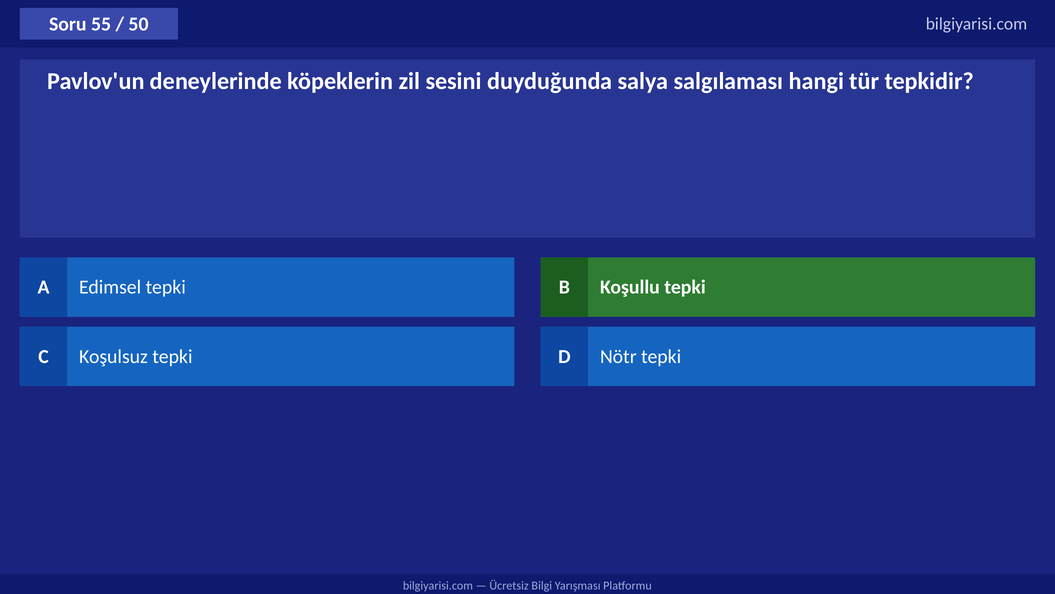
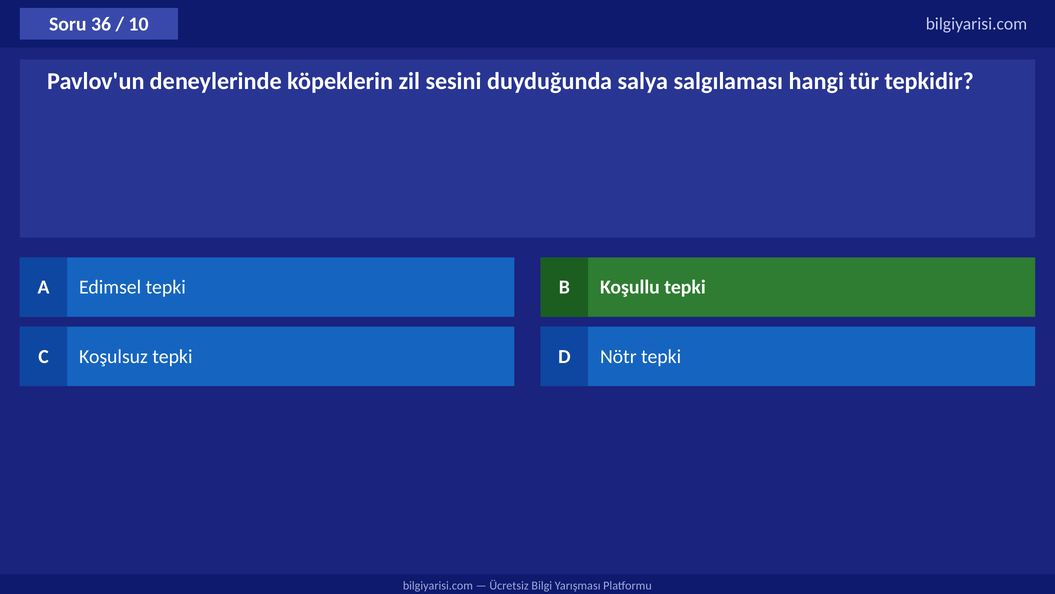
55: 55 -> 36 (101, 24)
50: 50 -> 10 (139, 24)
